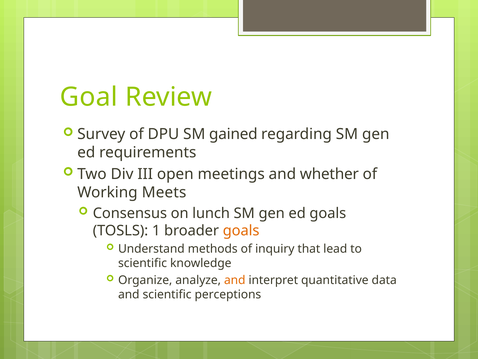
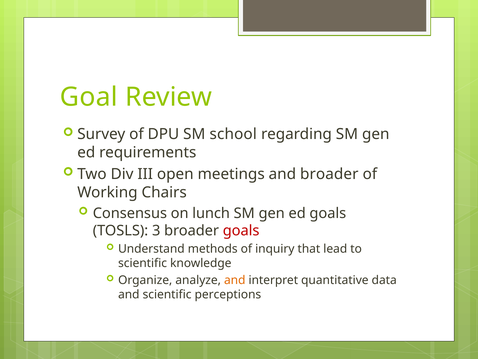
gained: gained -> school (233, 134)
and whether: whether -> broader (329, 174)
Meets: Meets -> Chairs (164, 192)
1: 1 -> 3 (156, 231)
goals colour: orange -> red (241, 231)
